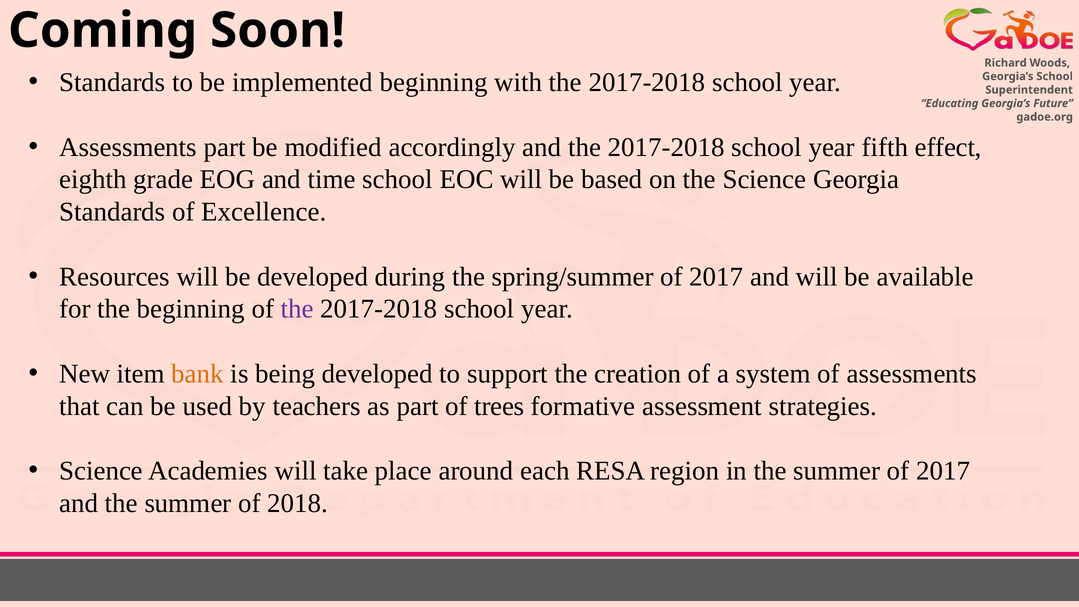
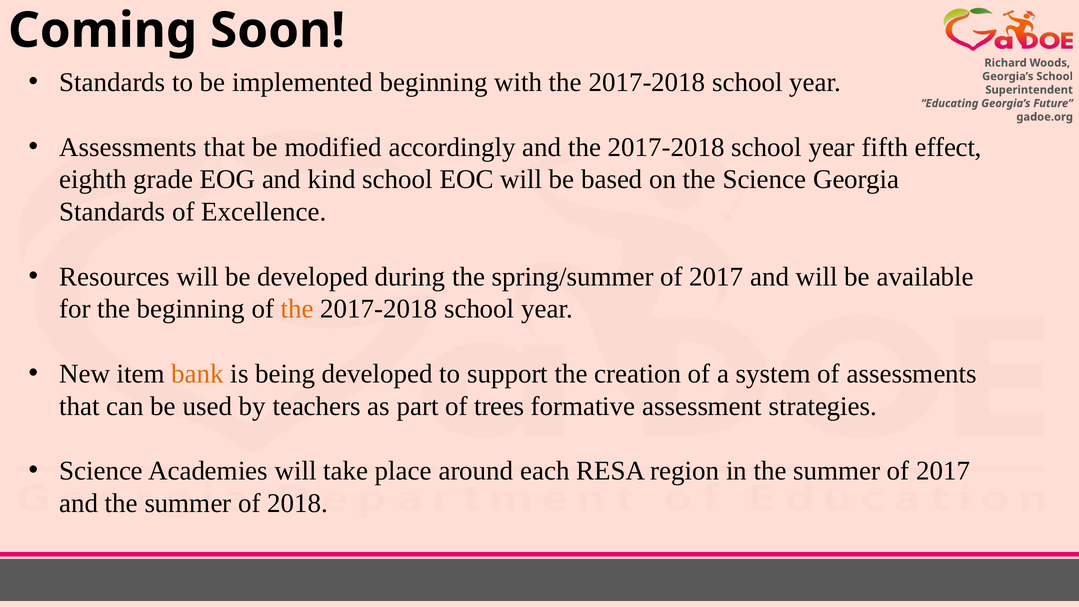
part: part -> that (224, 147)
time: time -> kind (332, 180)
the colour: purple -> orange (297, 309)
